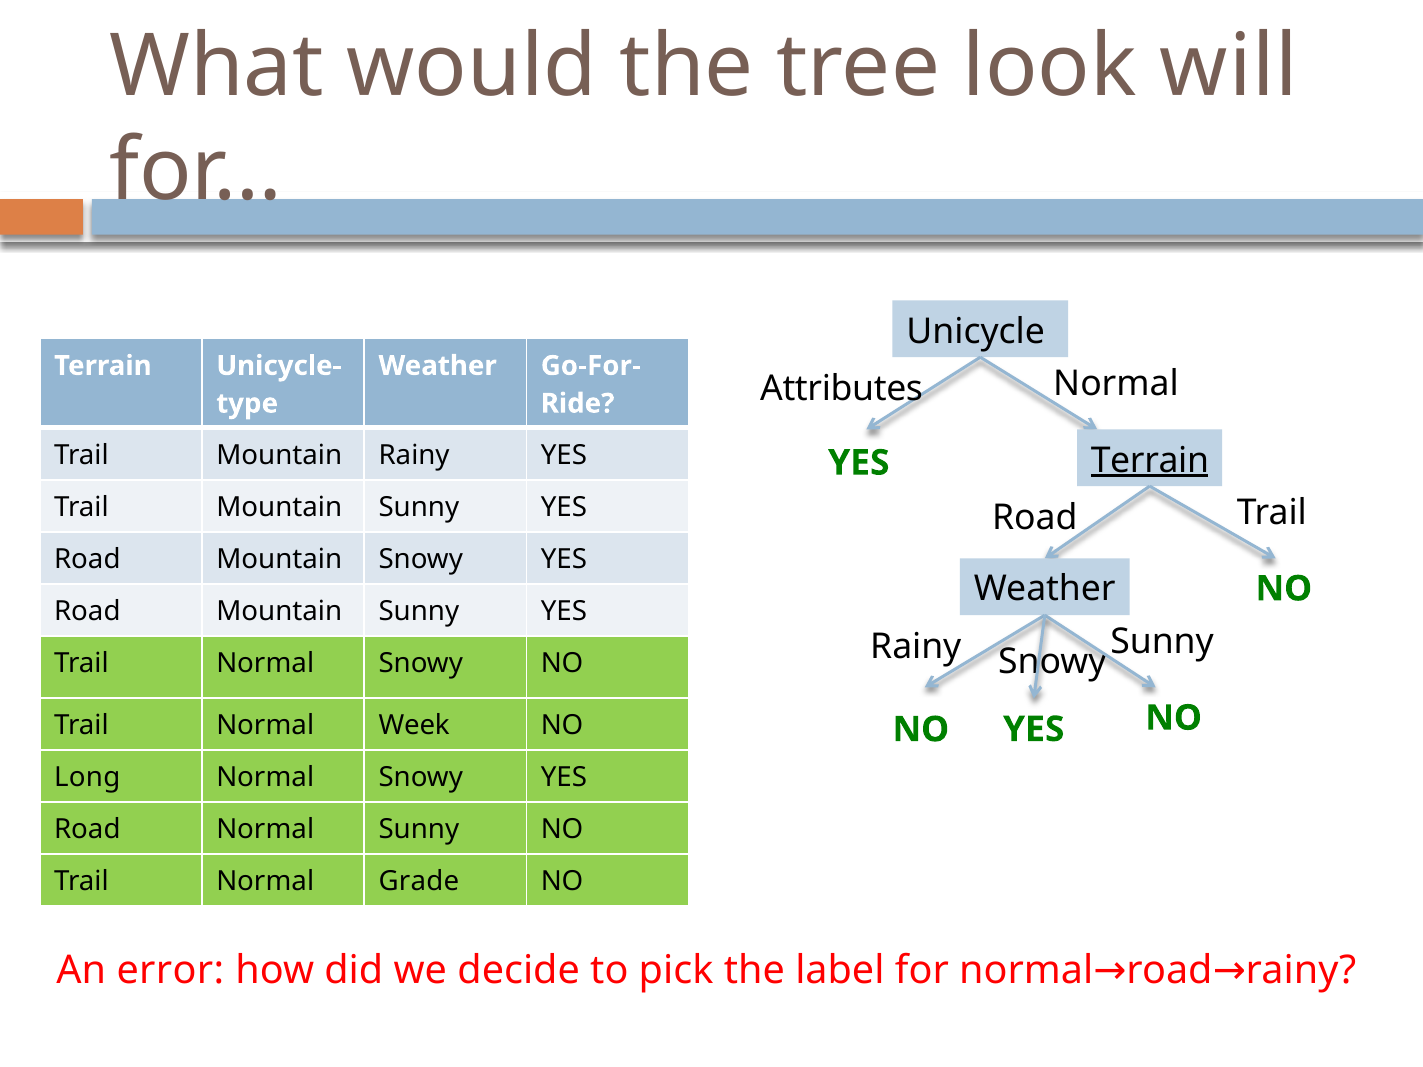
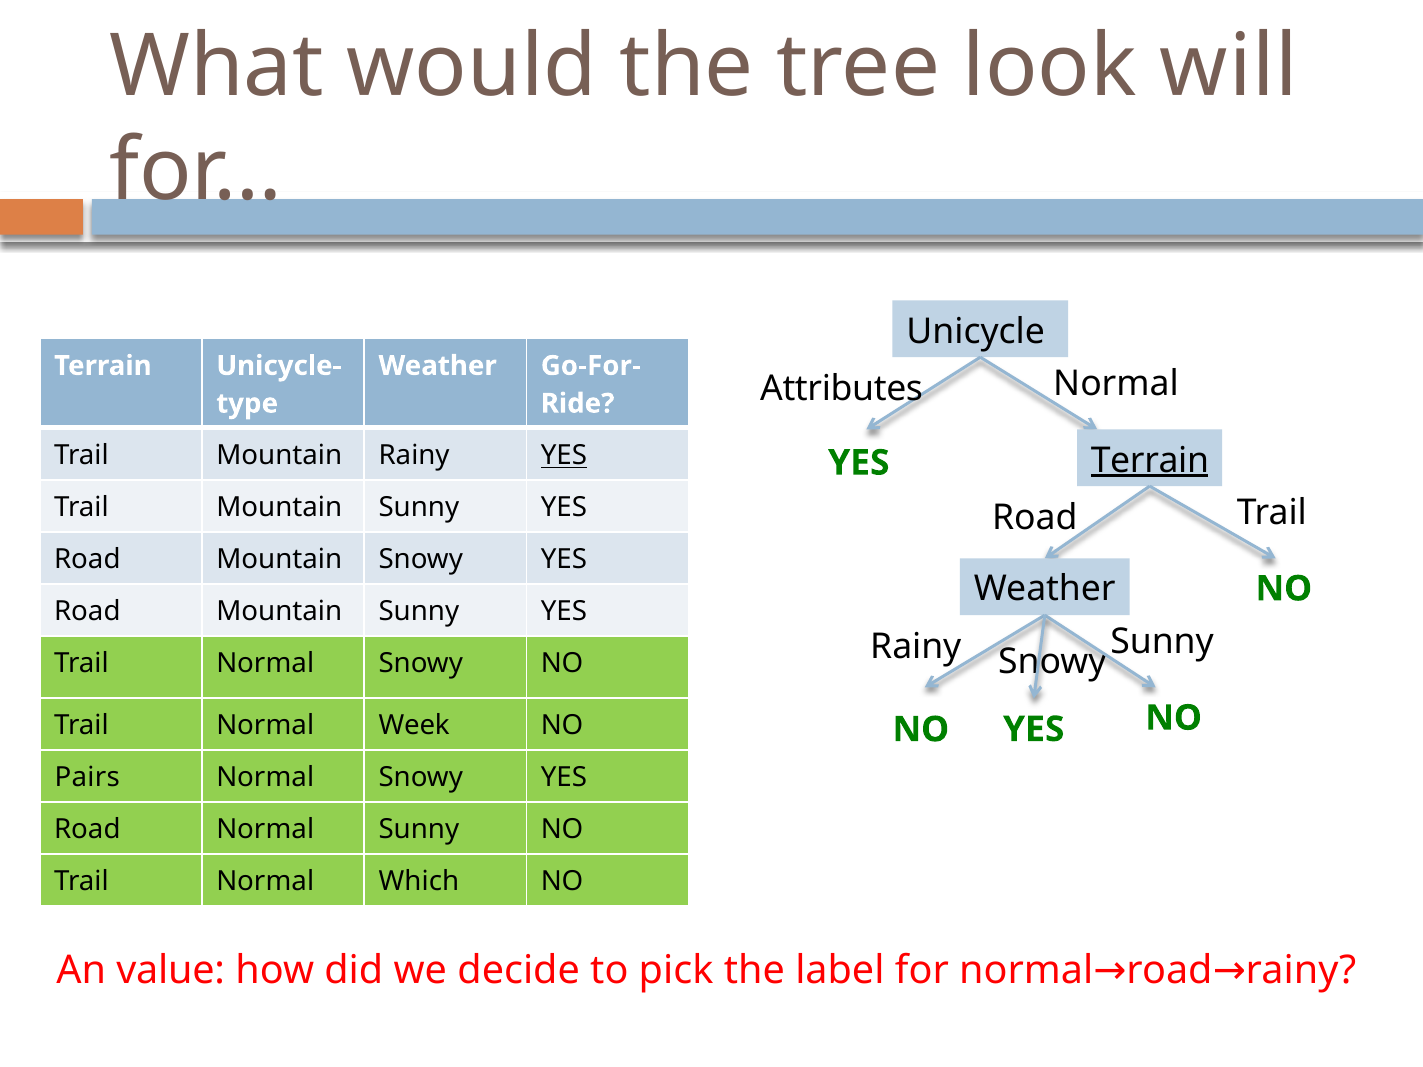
YES underline: none -> present (564, 456)
Long: Long -> Pairs (87, 778)
Grade: Grade -> Which (419, 882)
error: error -> value (171, 970)
